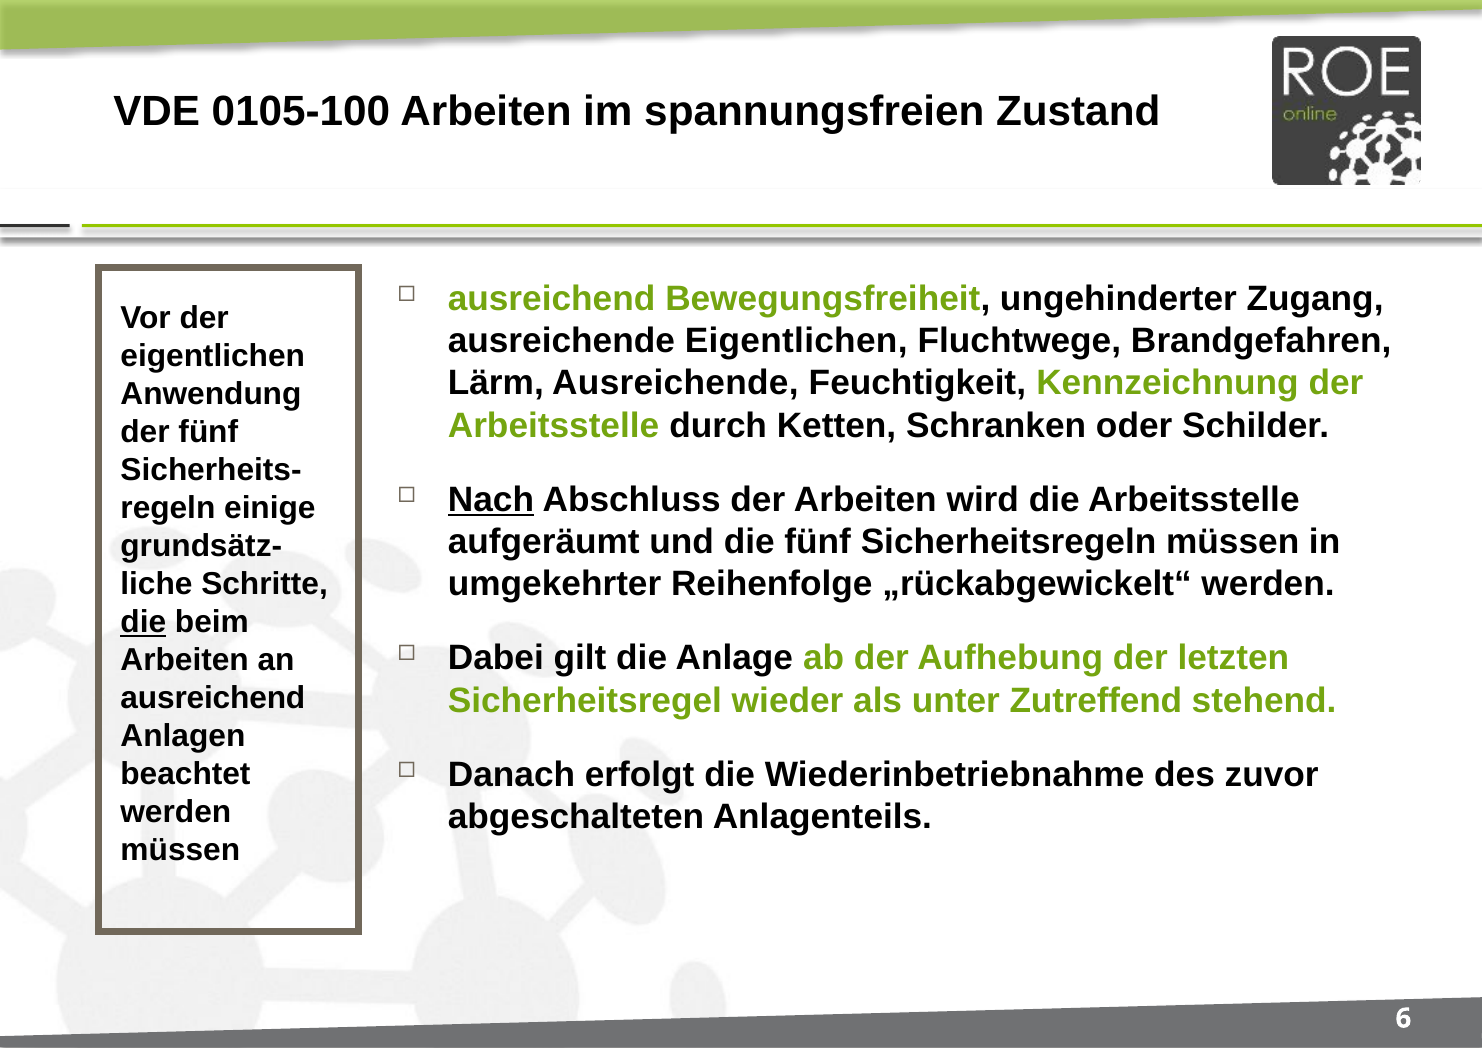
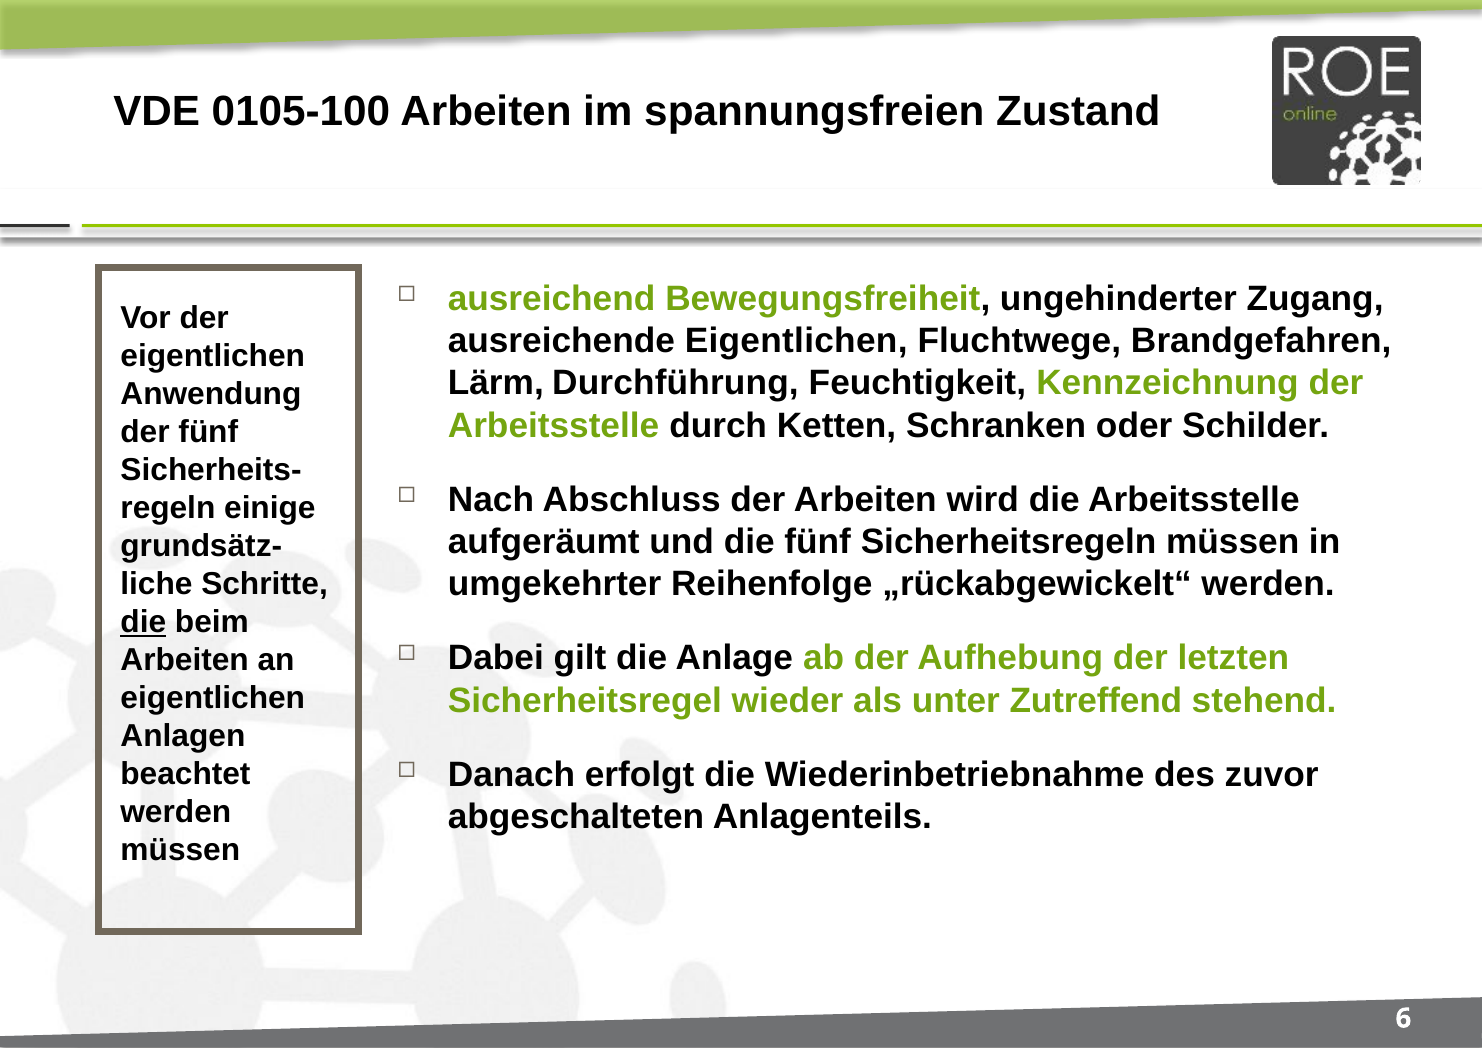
Lärm Ausreichende: Ausreichende -> Durchführung (675, 383)
Nach underline: present -> none (491, 500)
ausreichend: ausreichend -> eigentlichen (213, 698)
